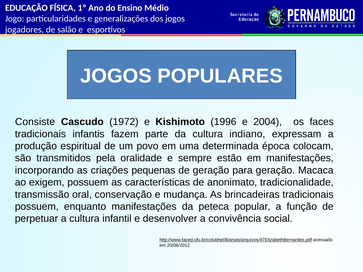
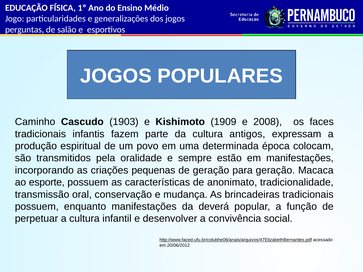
jogadores: jogadores -> perguntas (25, 30)
Consiste: Consiste -> Caminho (35, 122)
1972: 1972 -> 1903 (124, 122)
1996: 1996 -> 1909 (223, 122)
2004: 2004 -> 2008 (268, 122)
indiano: indiano -> antigos (247, 134)
exigem: exigem -> esporte (47, 183)
peteca: peteca -> deverá (214, 207)
